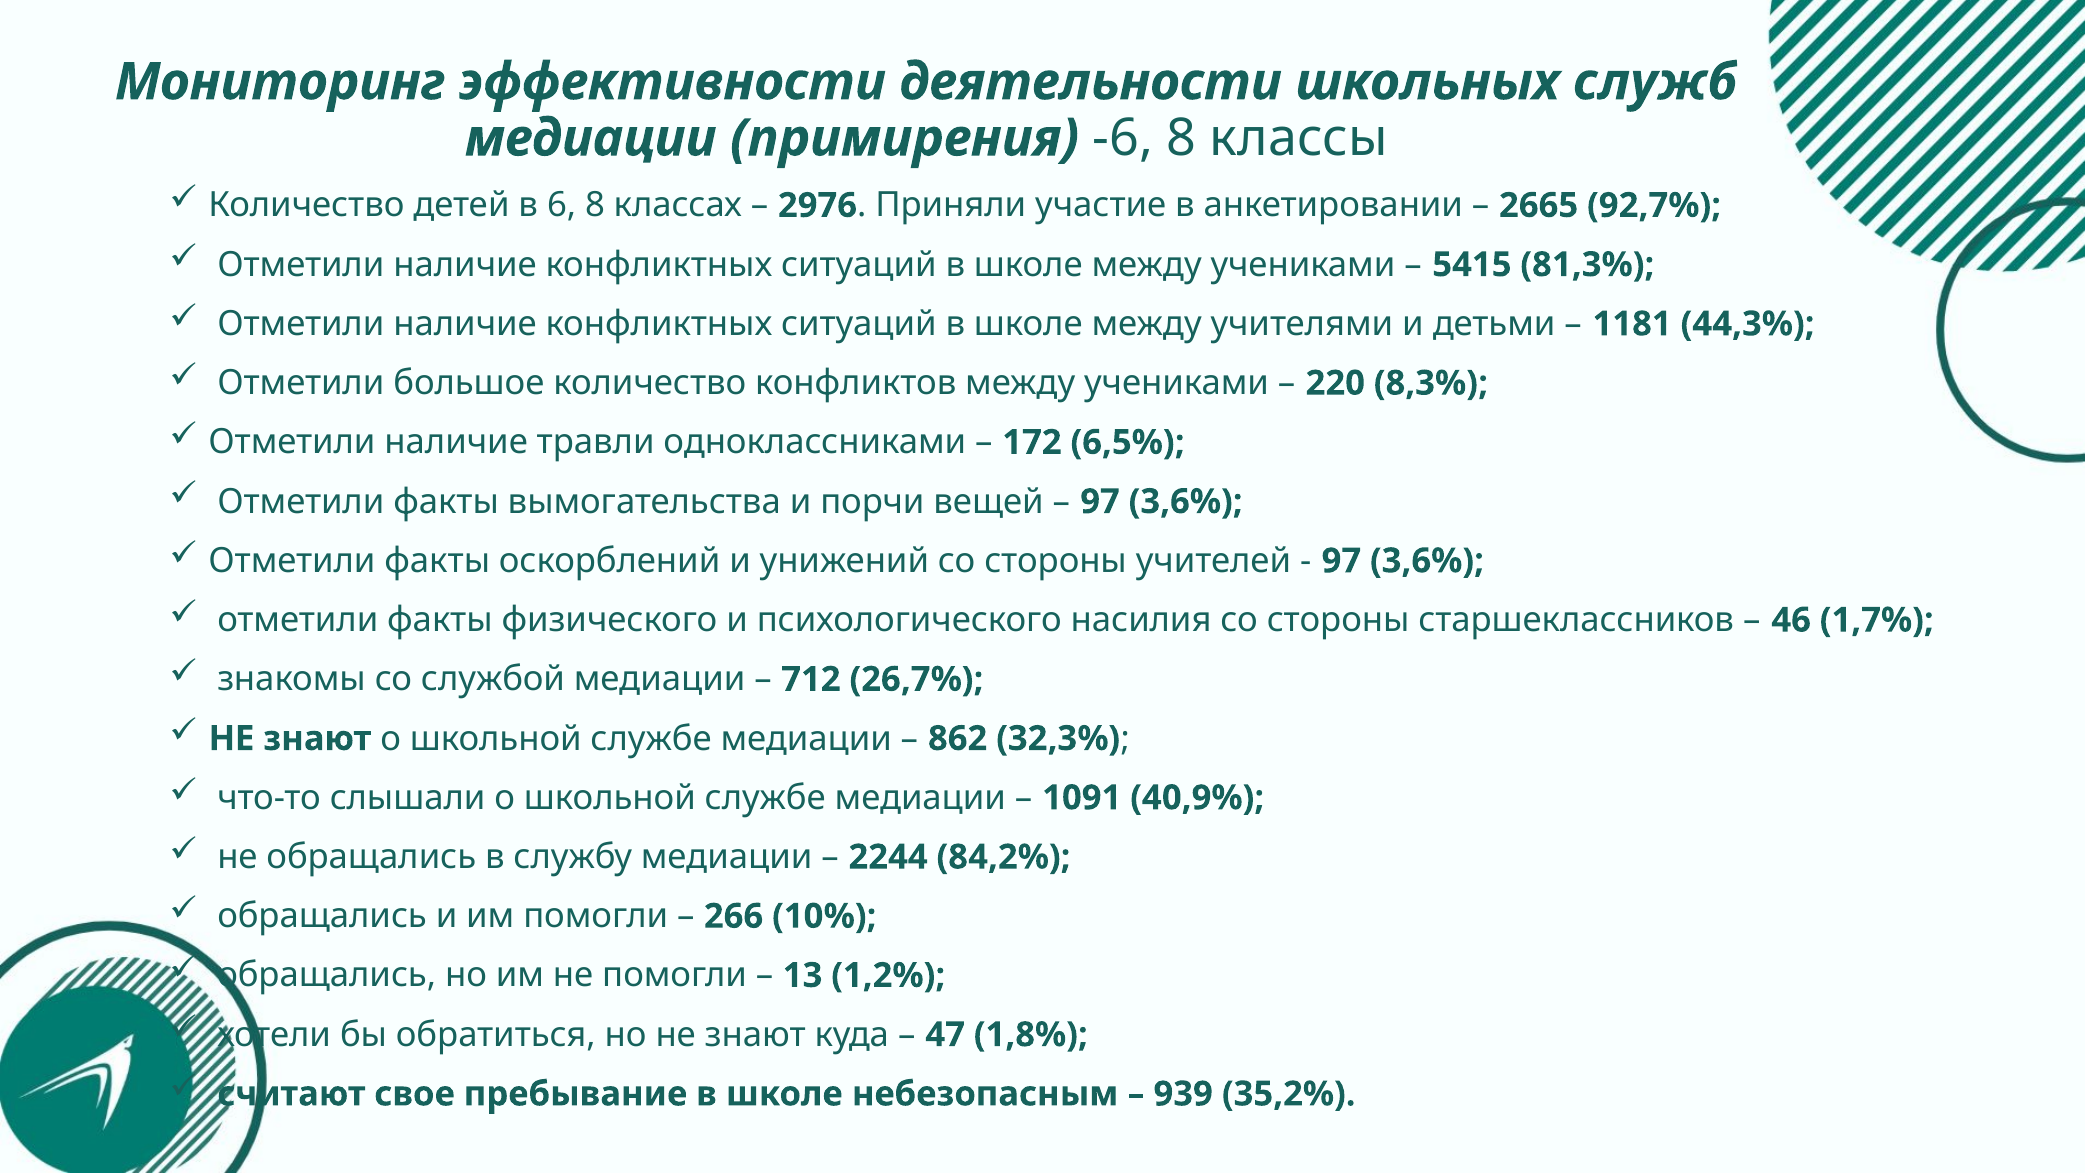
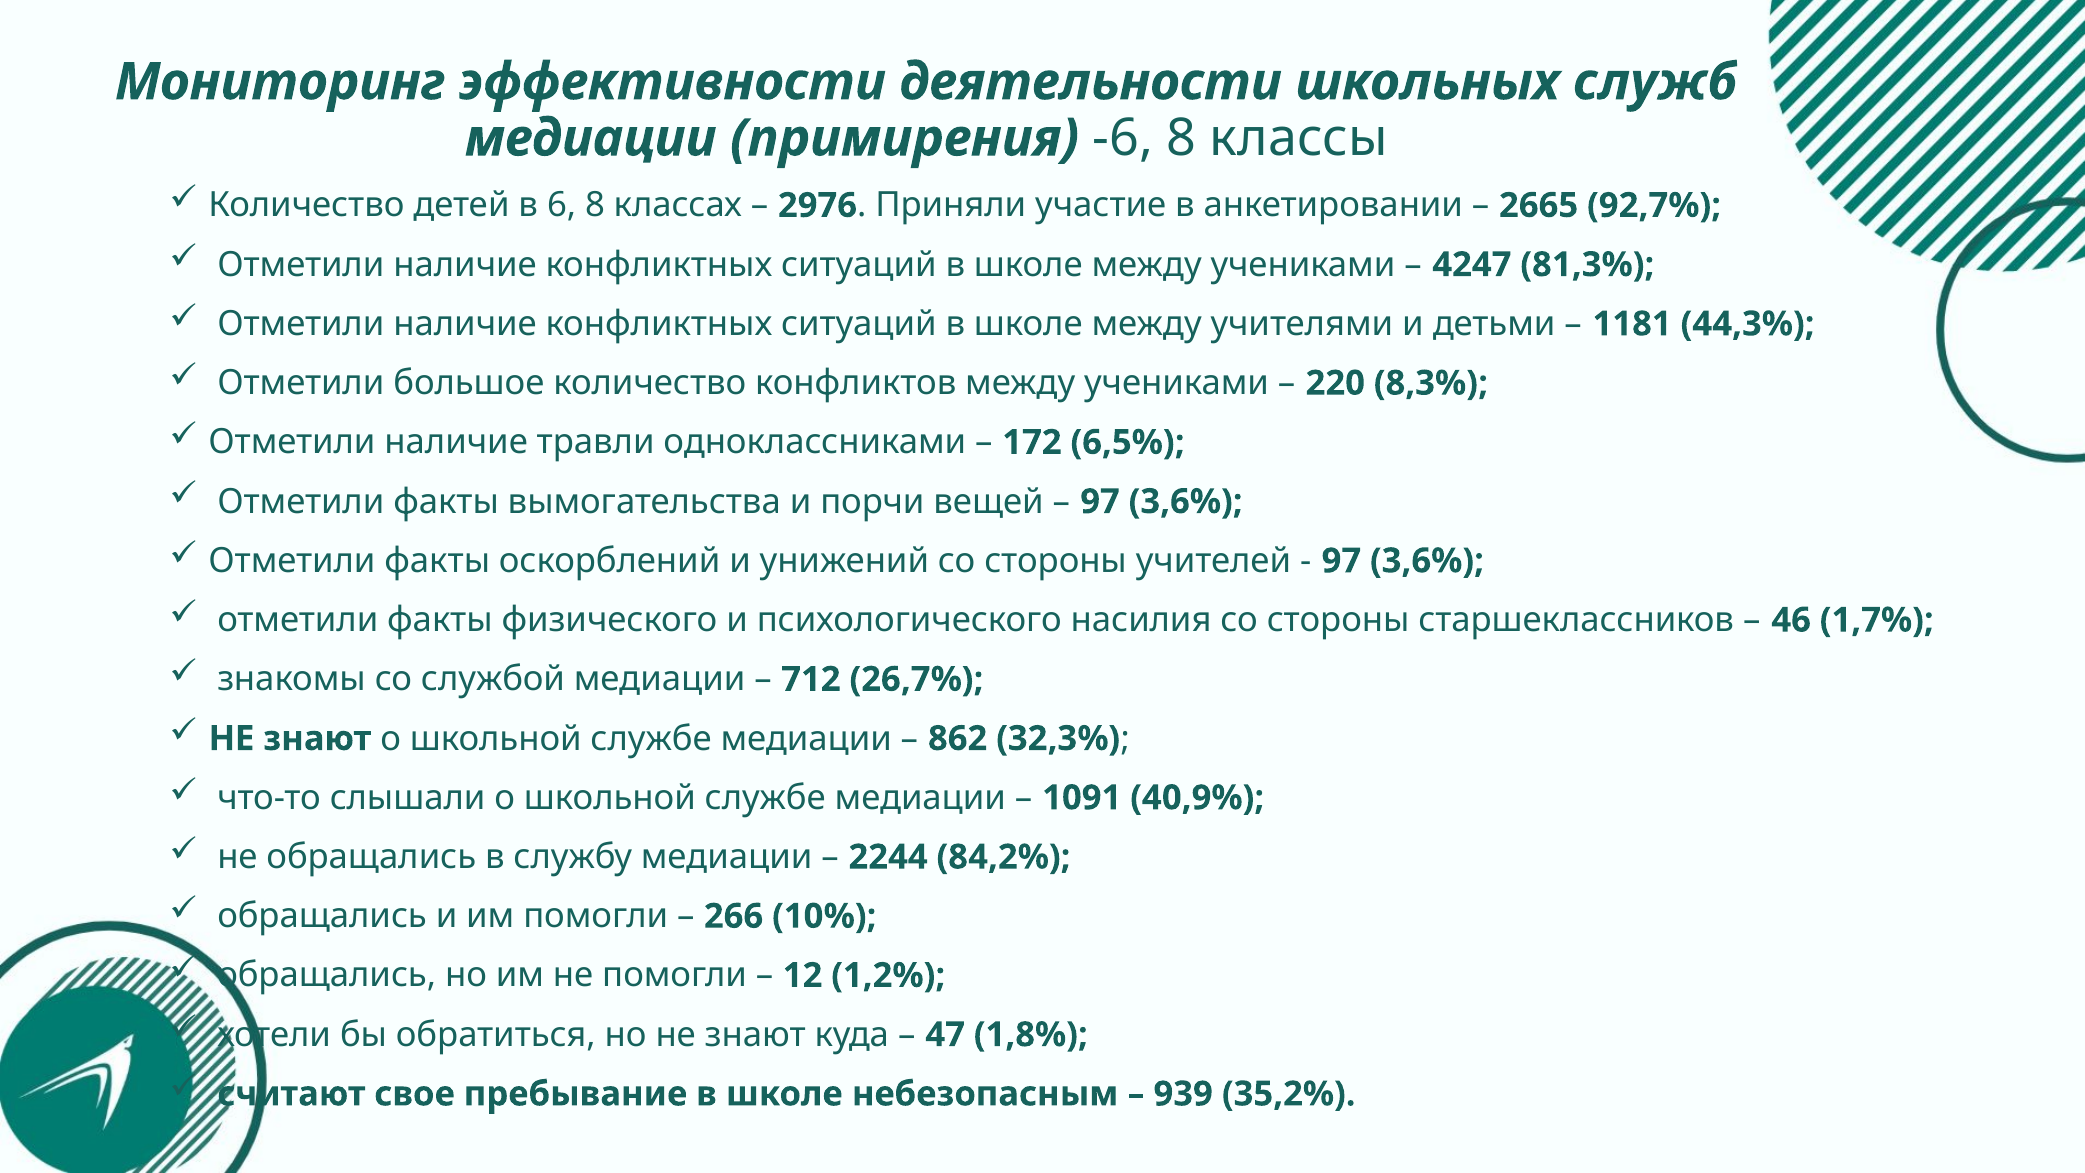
5415: 5415 -> 4247 (1472, 265)
13: 13 -> 12 (803, 975)
